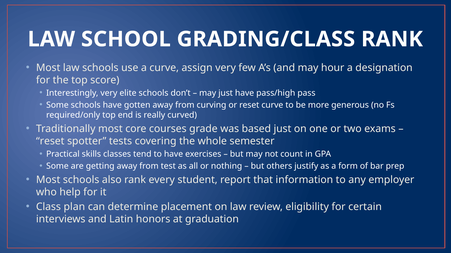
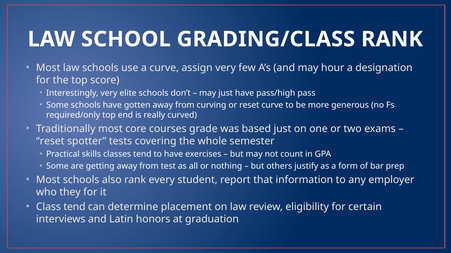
help: help -> they (70, 193)
Class plan: plan -> tend (74, 207)
